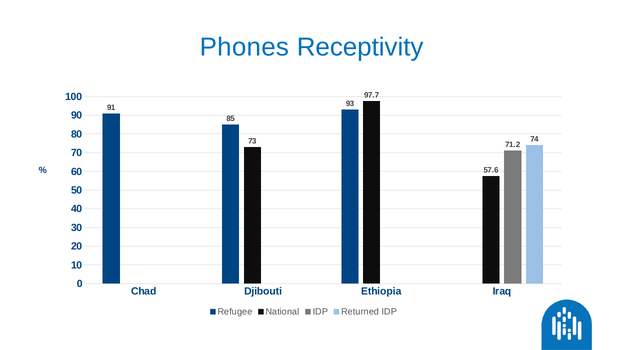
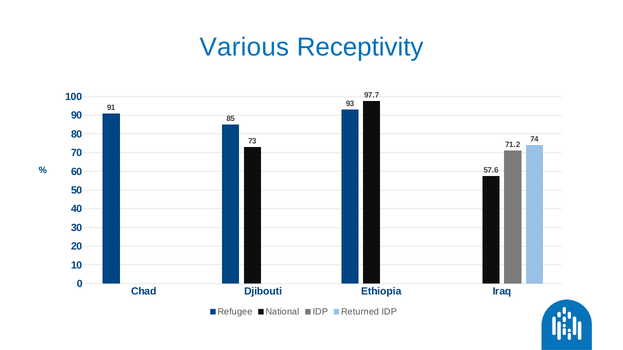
Phones: Phones -> Various (244, 47)
